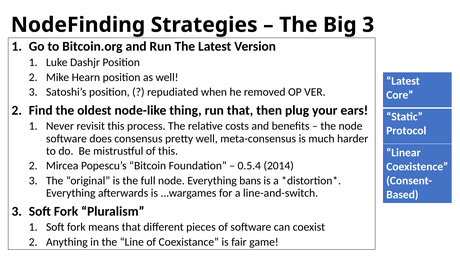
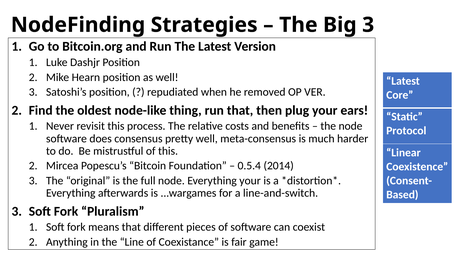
Everything bans: bans -> your (250, 180)
